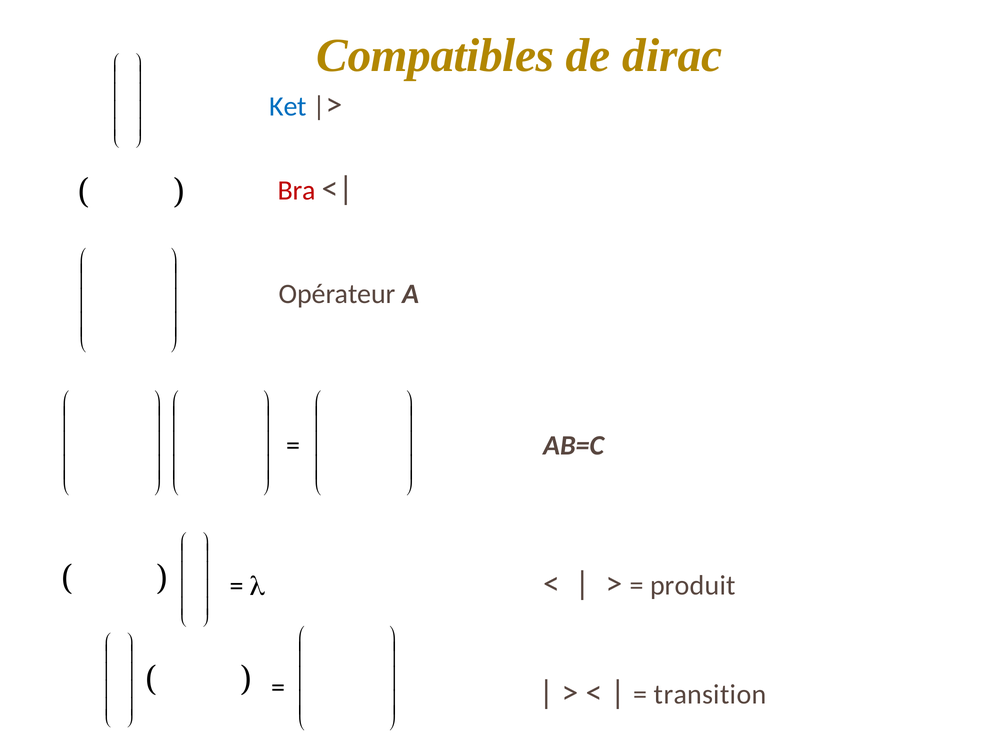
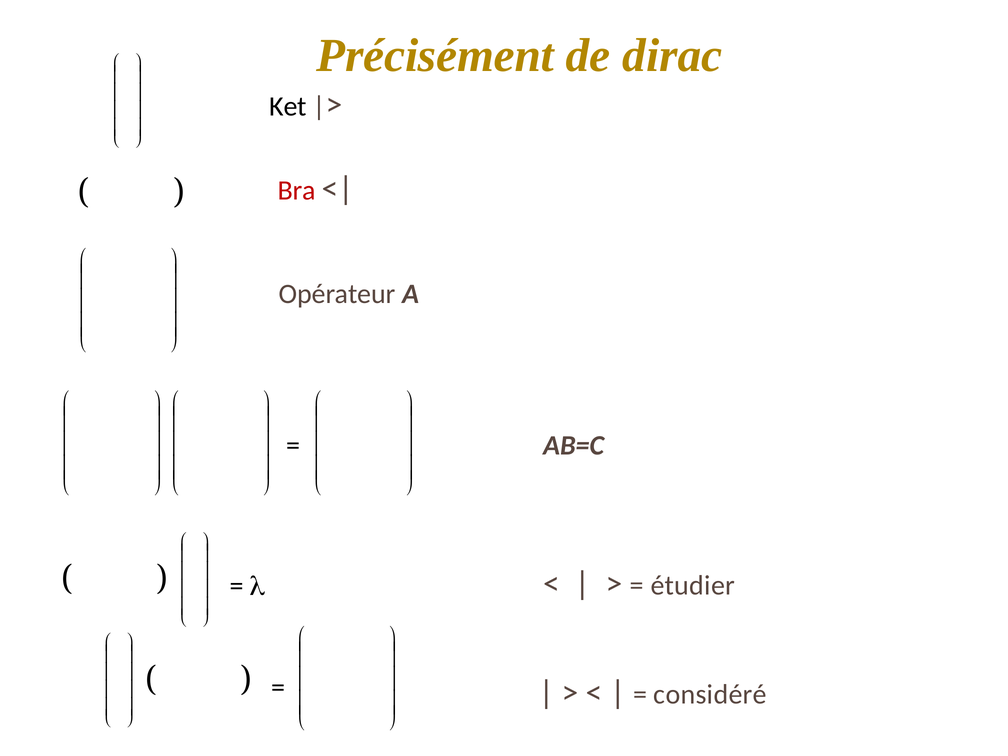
Compatibles: Compatibles -> Précisément (435, 56)
Ket colour: blue -> black (288, 106)
produit: produit -> étudier (693, 585)
transition: transition -> considéré (710, 694)
